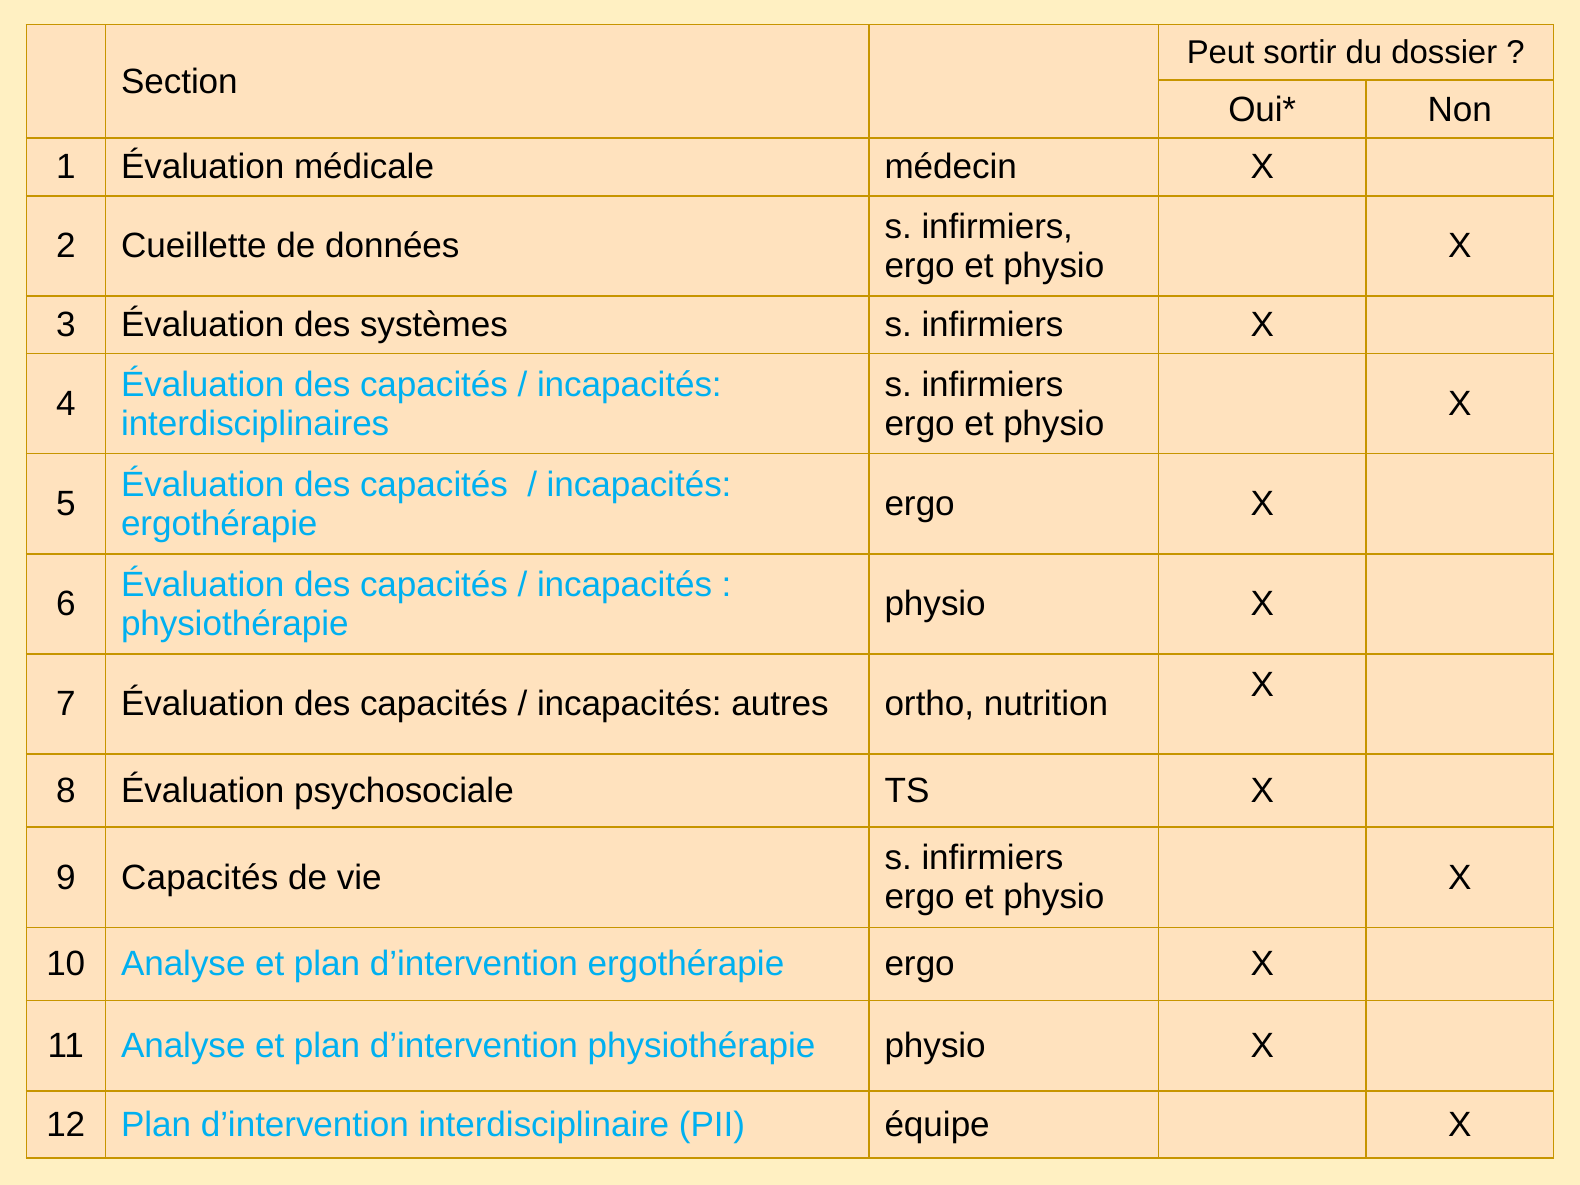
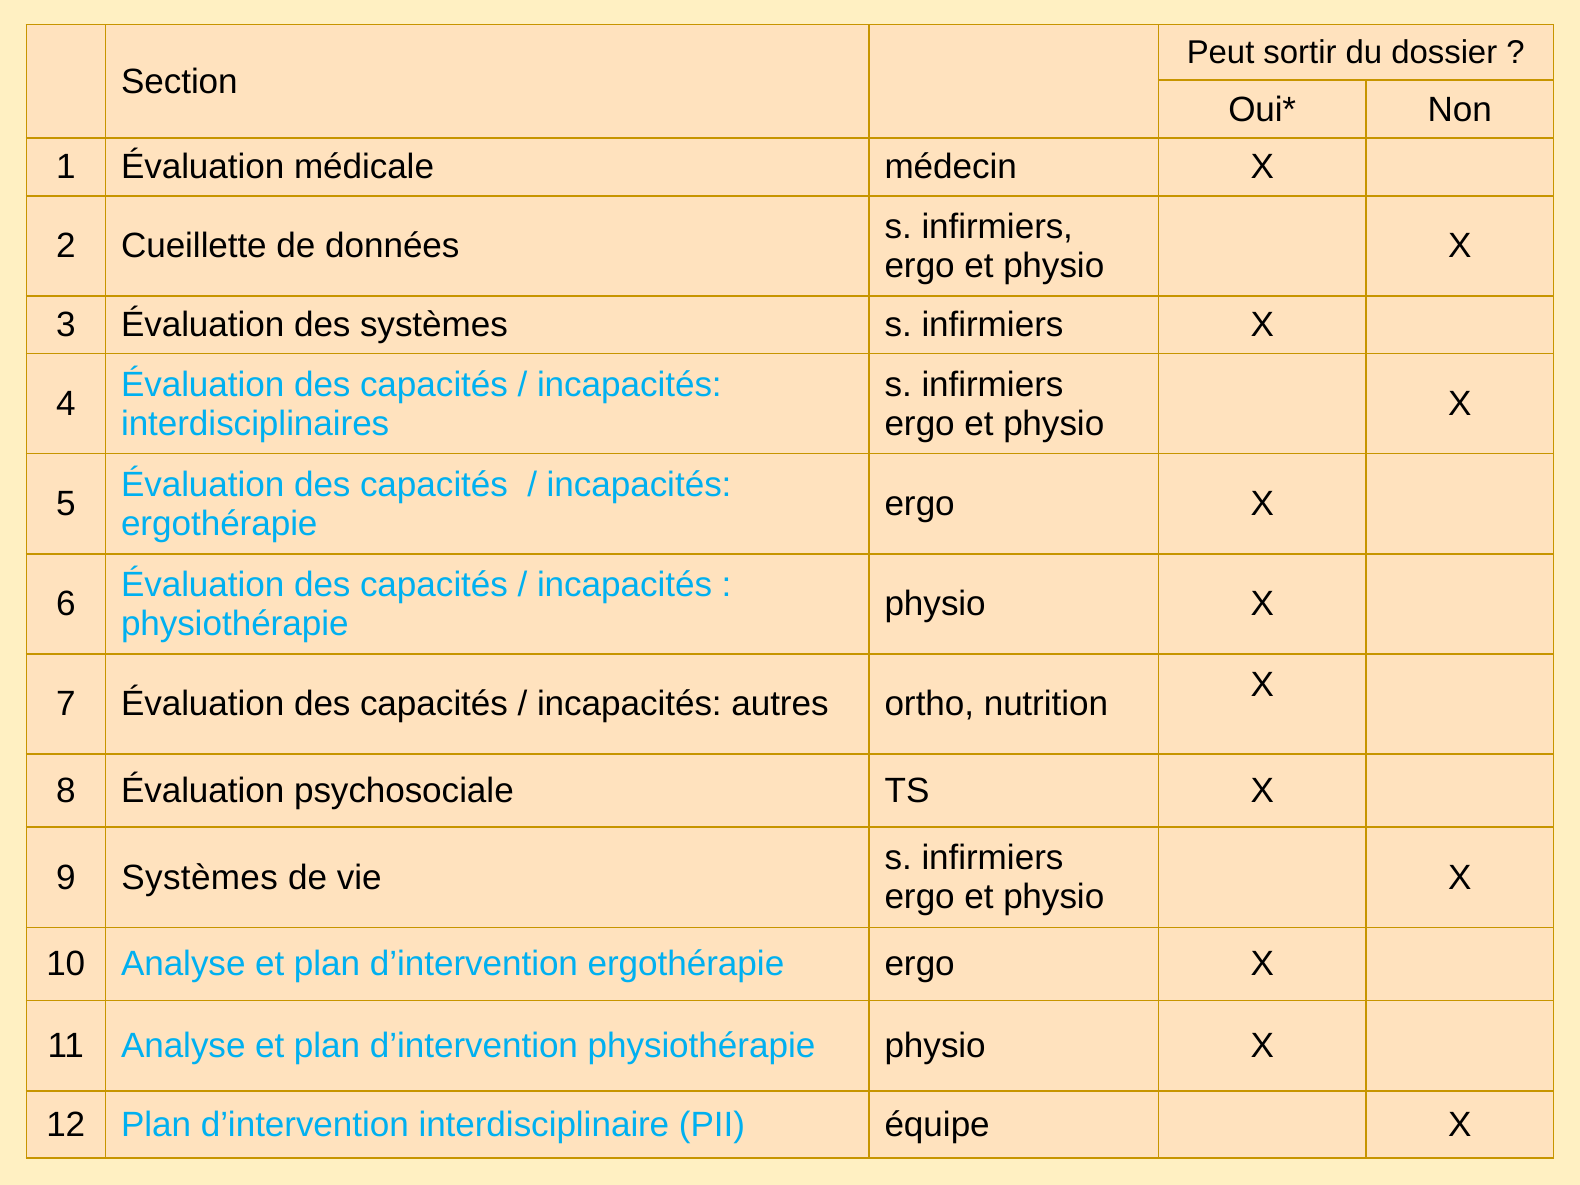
9 Capacités: Capacités -> Systèmes (200, 878)
